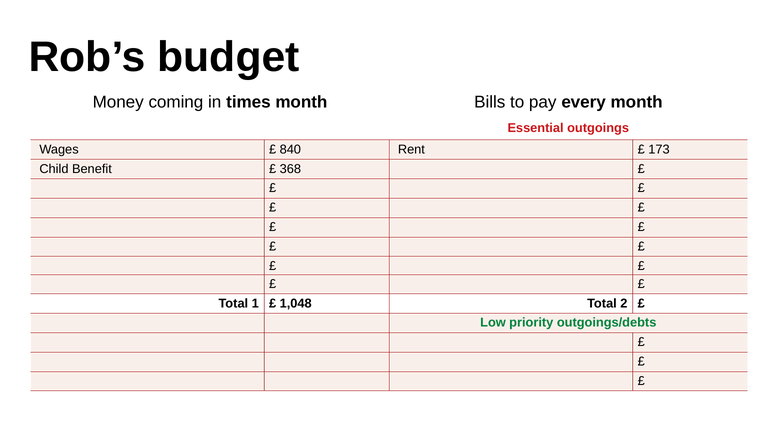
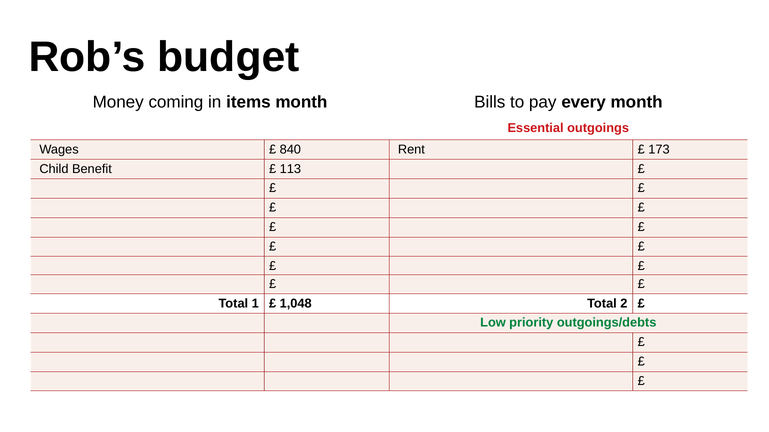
times: times -> items (248, 102)
368: 368 -> 113 (290, 169)
